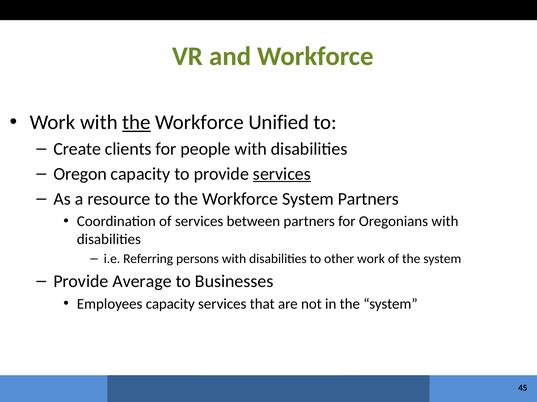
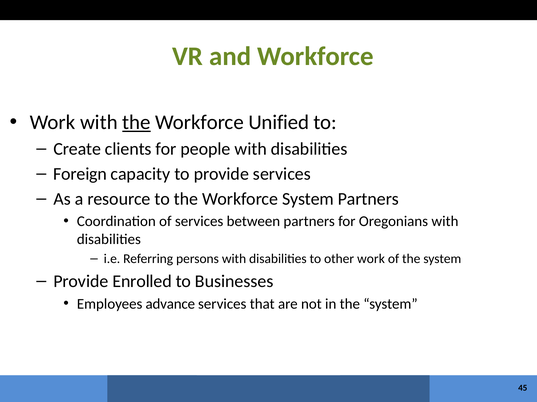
Oregon: Oregon -> Foreign (80, 174)
services underline: present -> none (282, 174)
Average: Average -> Enrolled (142, 282)
Employees capacity: capacity -> advance (170, 304)
